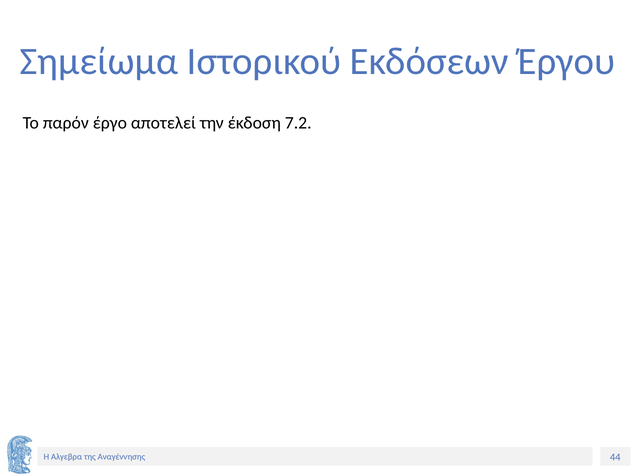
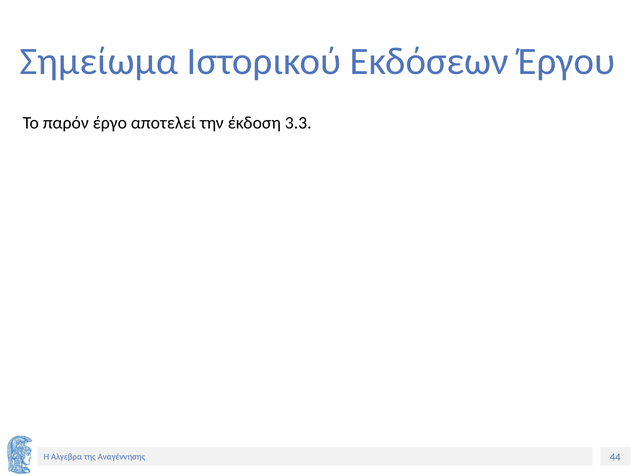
7.2: 7.2 -> 3.3 (298, 123)
